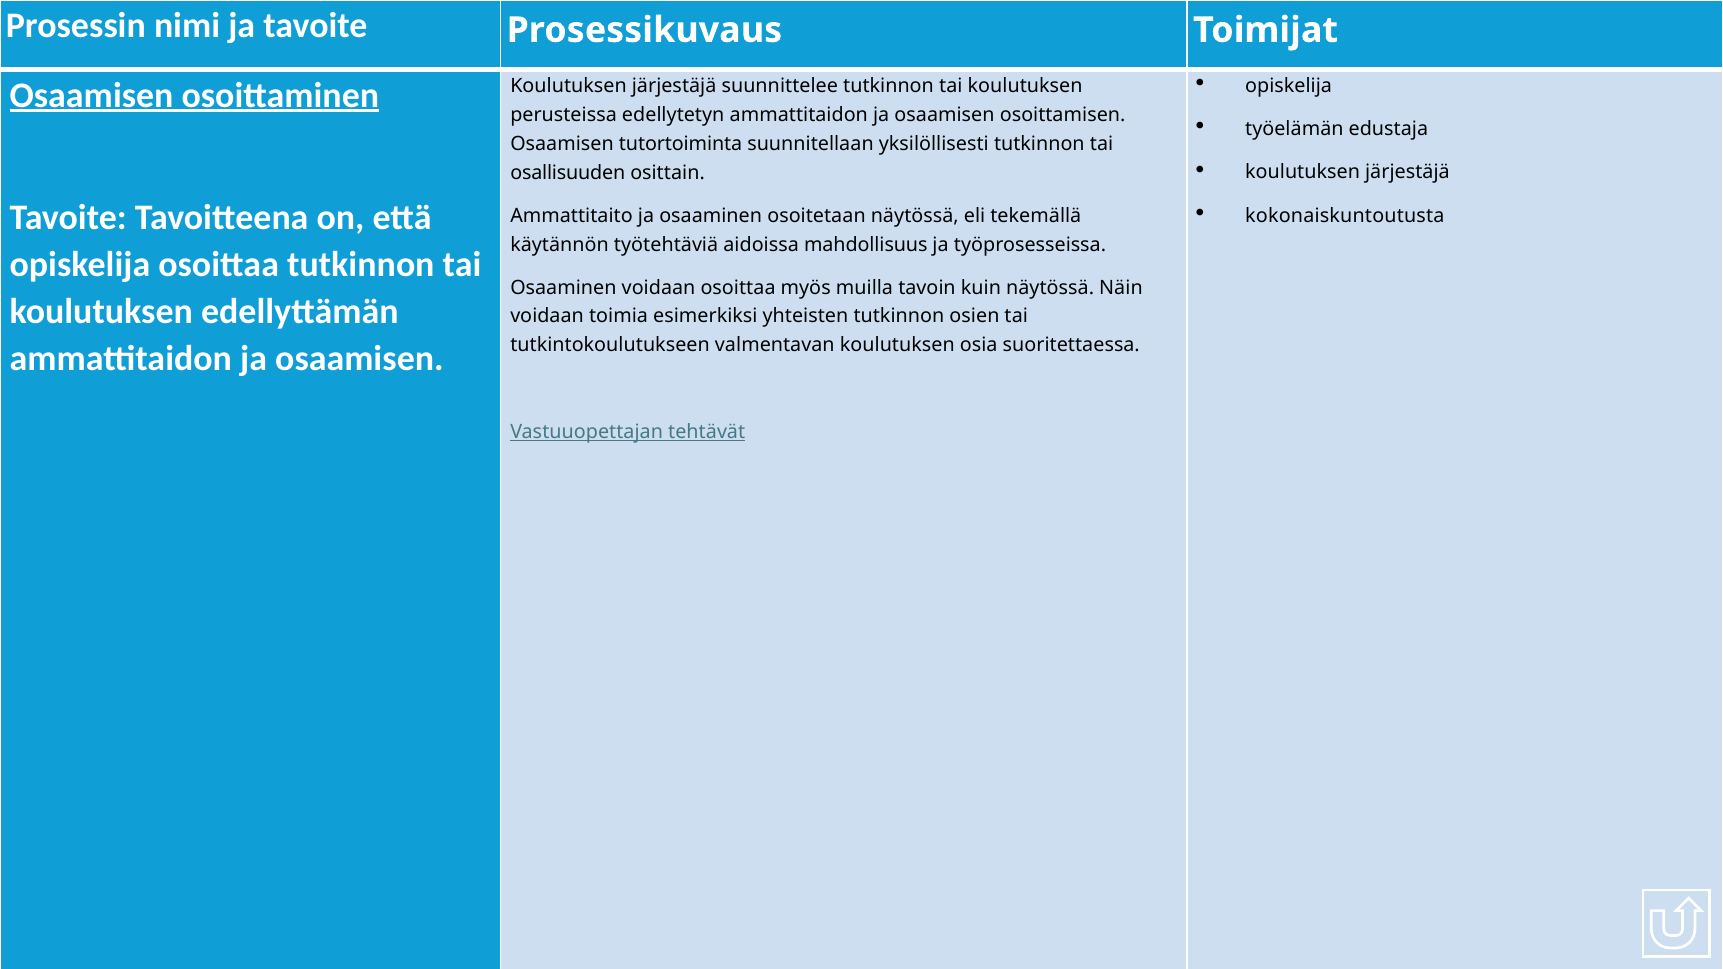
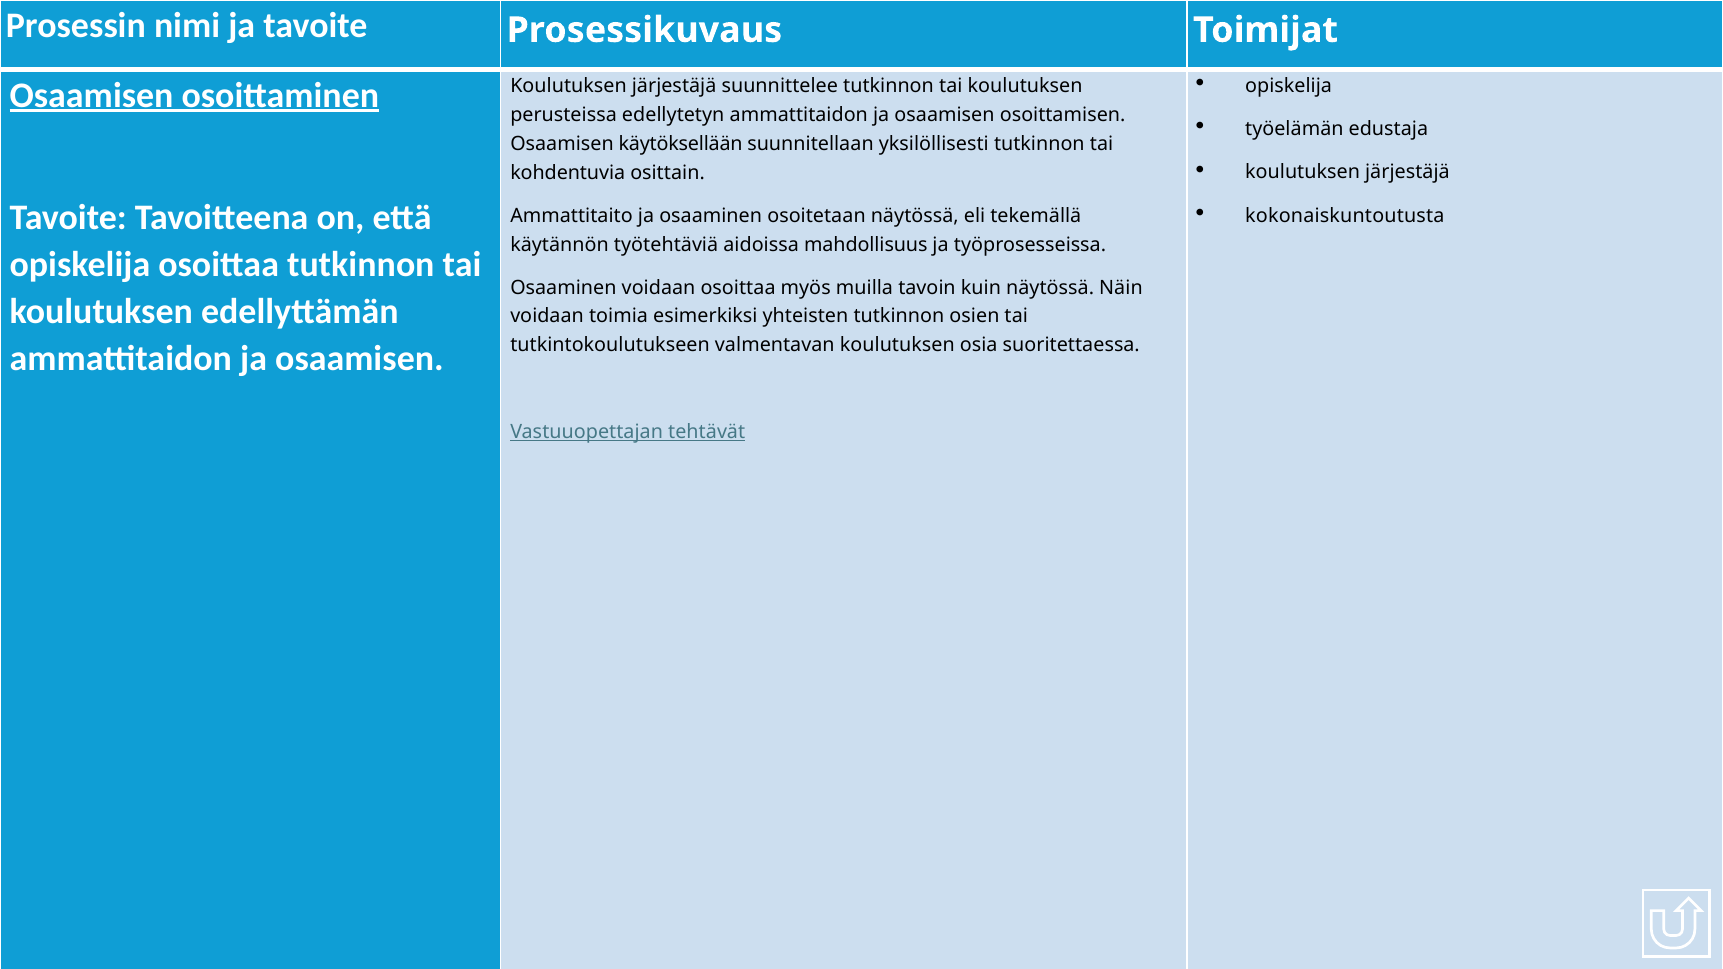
tutortoiminta: tutortoiminta -> käytöksellään (681, 144)
osallisuuden: osallisuuden -> kohdentuvia (568, 173)
